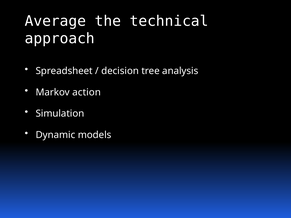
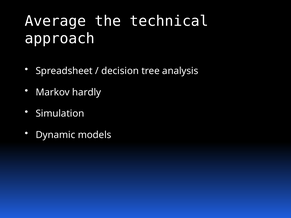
action: action -> hardly (87, 92)
